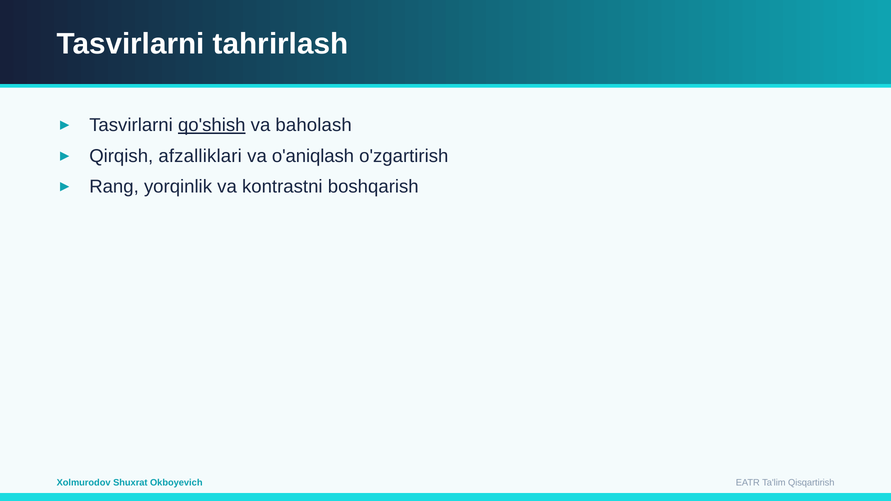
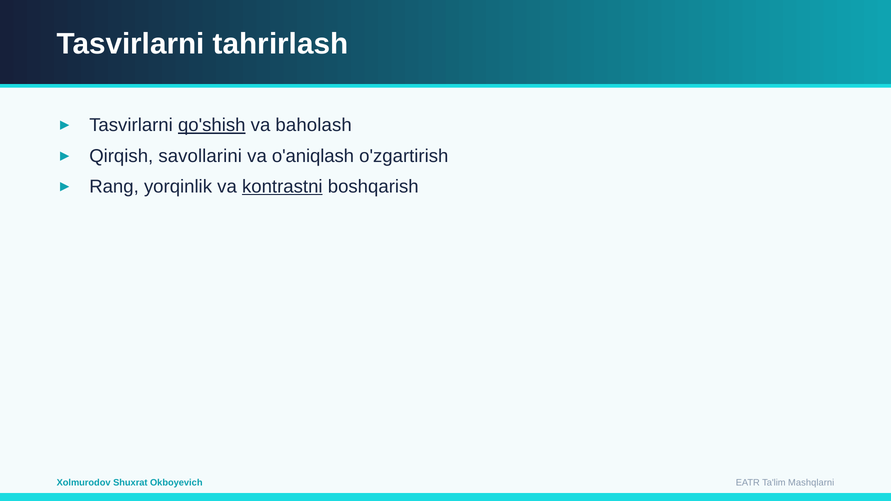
afzalliklari: afzalliklari -> savollarini (200, 156)
kontrastni underline: none -> present (282, 187)
Qisqartirish: Qisqartirish -> Mashqlarni (811, 483)
